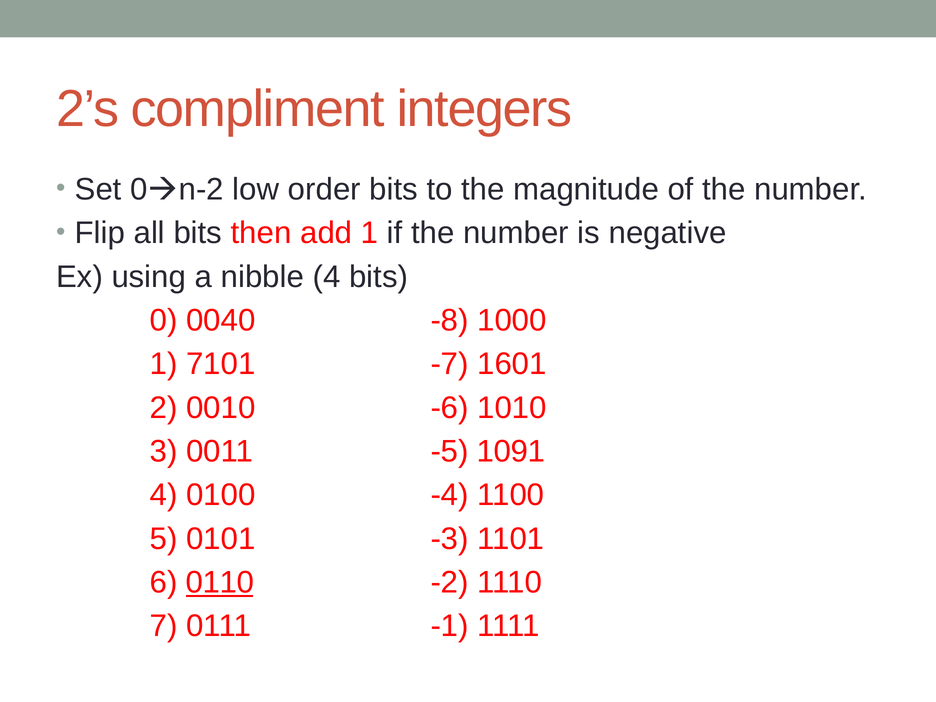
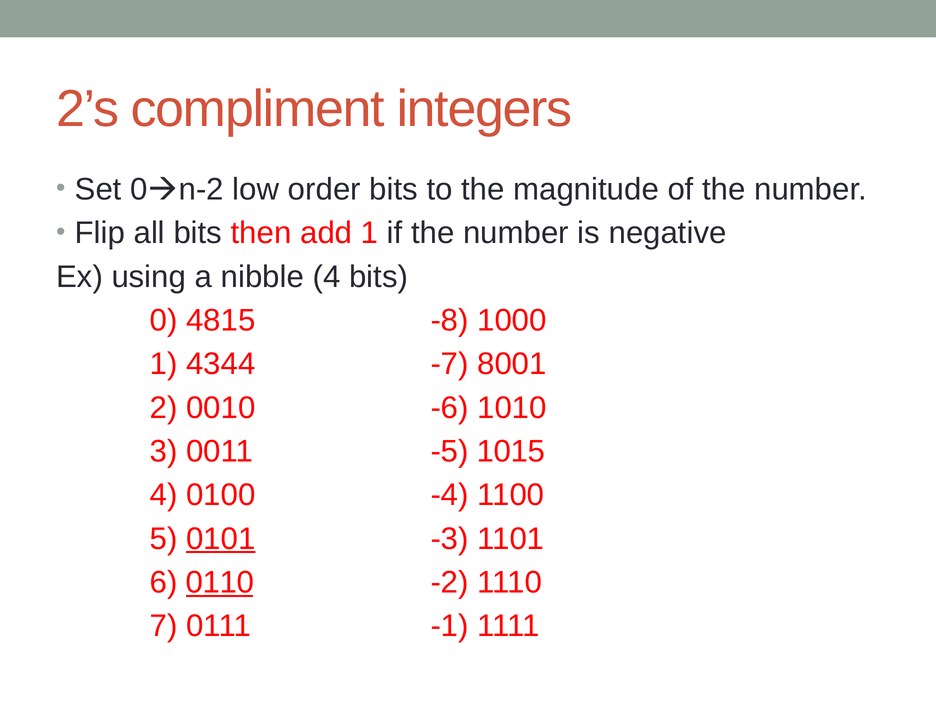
0040: 0040 -> 4815 (221, 320)
7101: 7101 -> 4344 (221, 364)
1601: 1601 -> 8001 (512, 364)
1091: 1091 -> 1015 (511, 451)
0101 underline: none -> present (221, 539)
